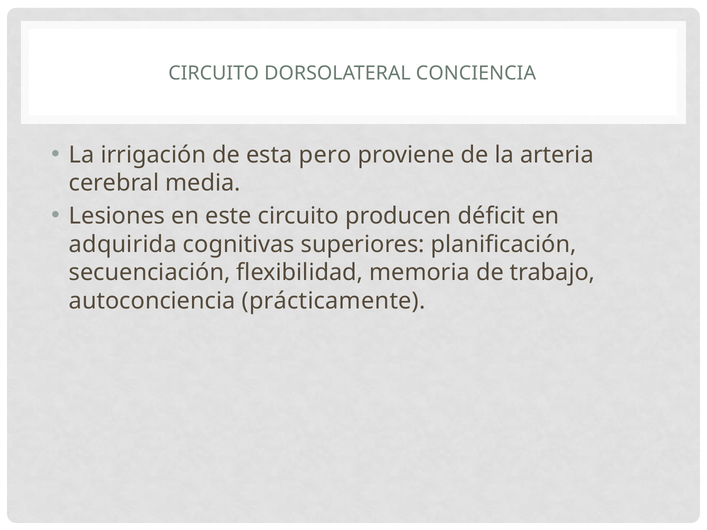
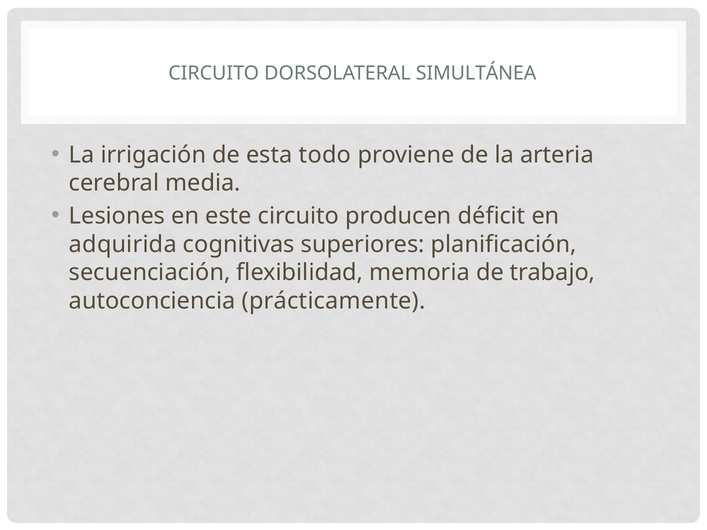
CONCIENCIA: CONCIENCIA -> SIMULTÁNEA (476, 73)
pero: pero -> todo (325, 155)
